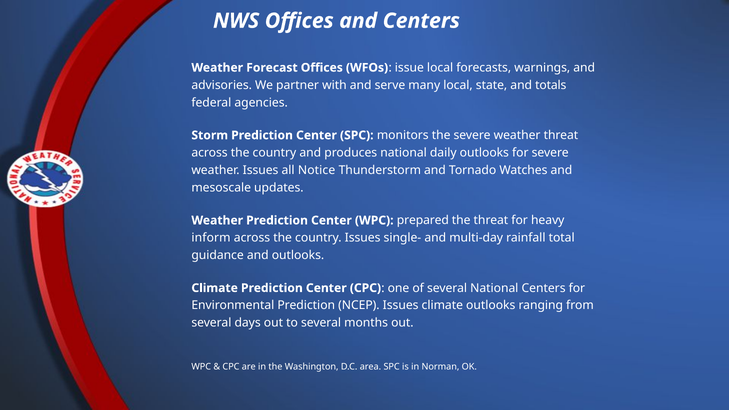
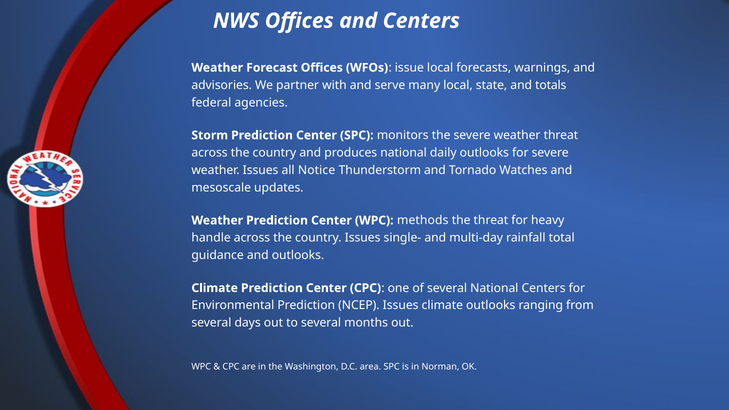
prepared: prepared -> methods (423, 220)
inform: inform -> handle (211, 238)
